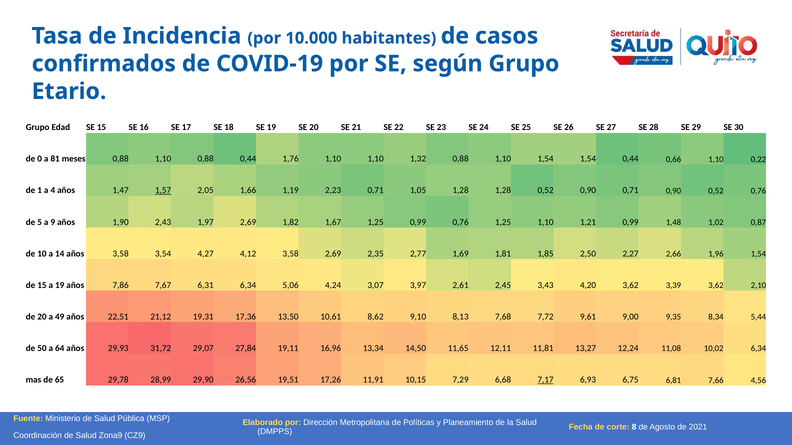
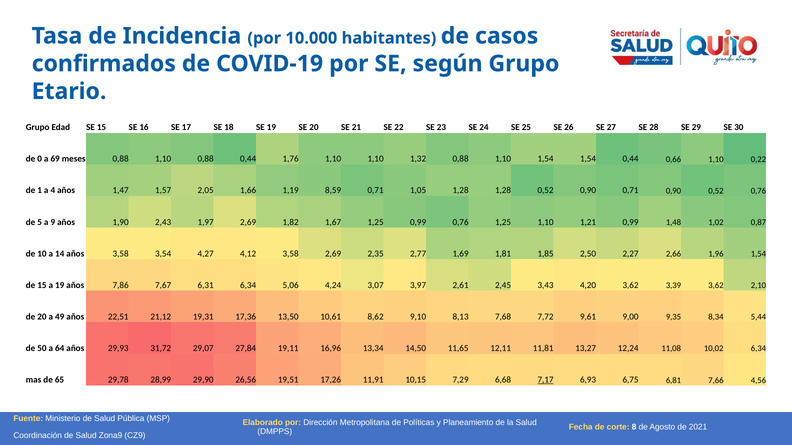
81: 81 -> 69 (55, 159)
1,57 underline: present -> none (163, 191)
2,23: 2,23 -> 8,59 (333, 191)
